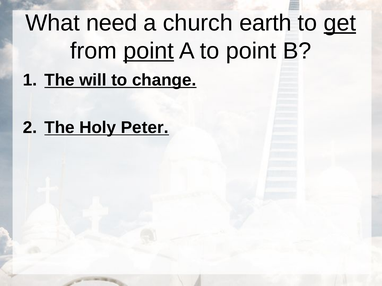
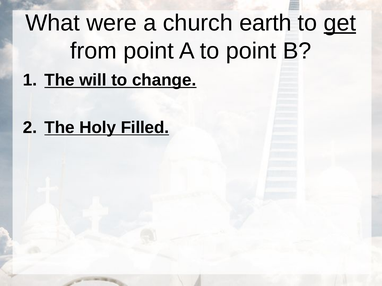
need: need -> were (112, 23)
point underline: present -> none (149, 51)
Peter: Peter -> Filled (145, 128)
